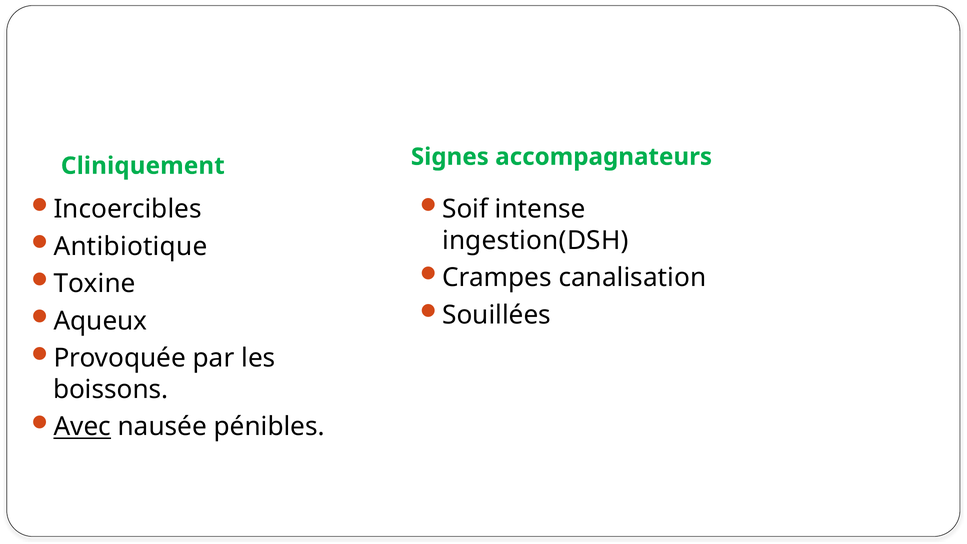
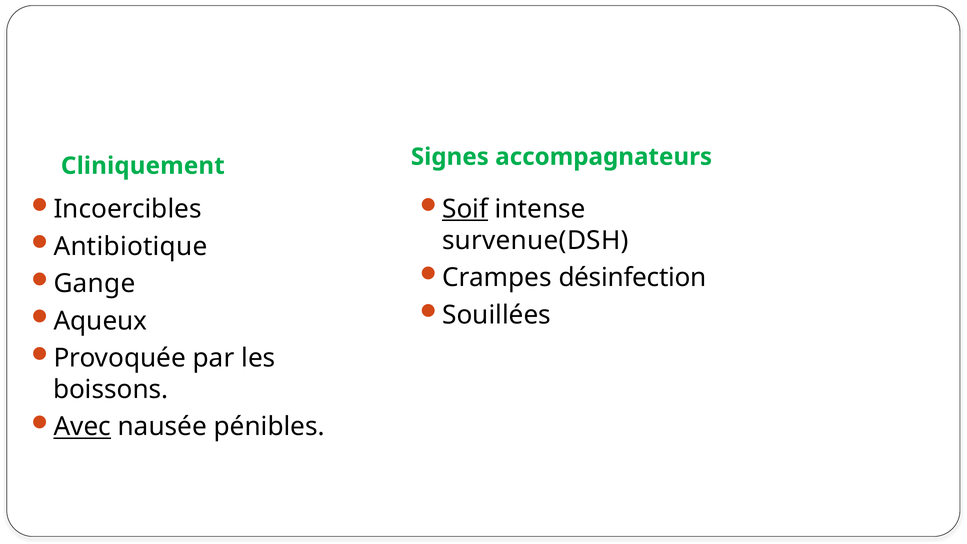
Soif underline: none -> present (465, 209)
ingestion(DSH: ingestion(DSH -> survenue(DSH (535, 240)
canalisation: canalisation -> désinfection (633, 278)
Toxine: Toxine -> Gange (94, 284)
